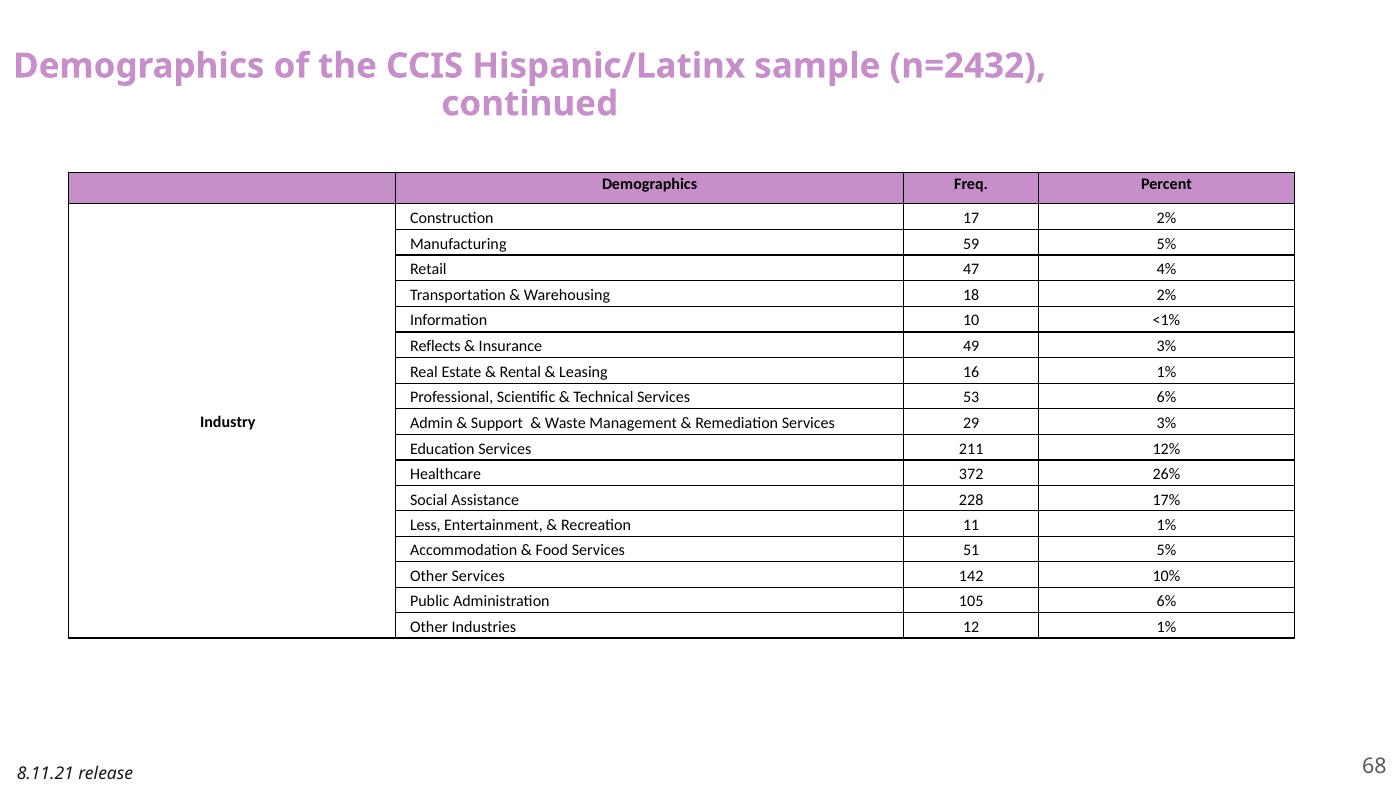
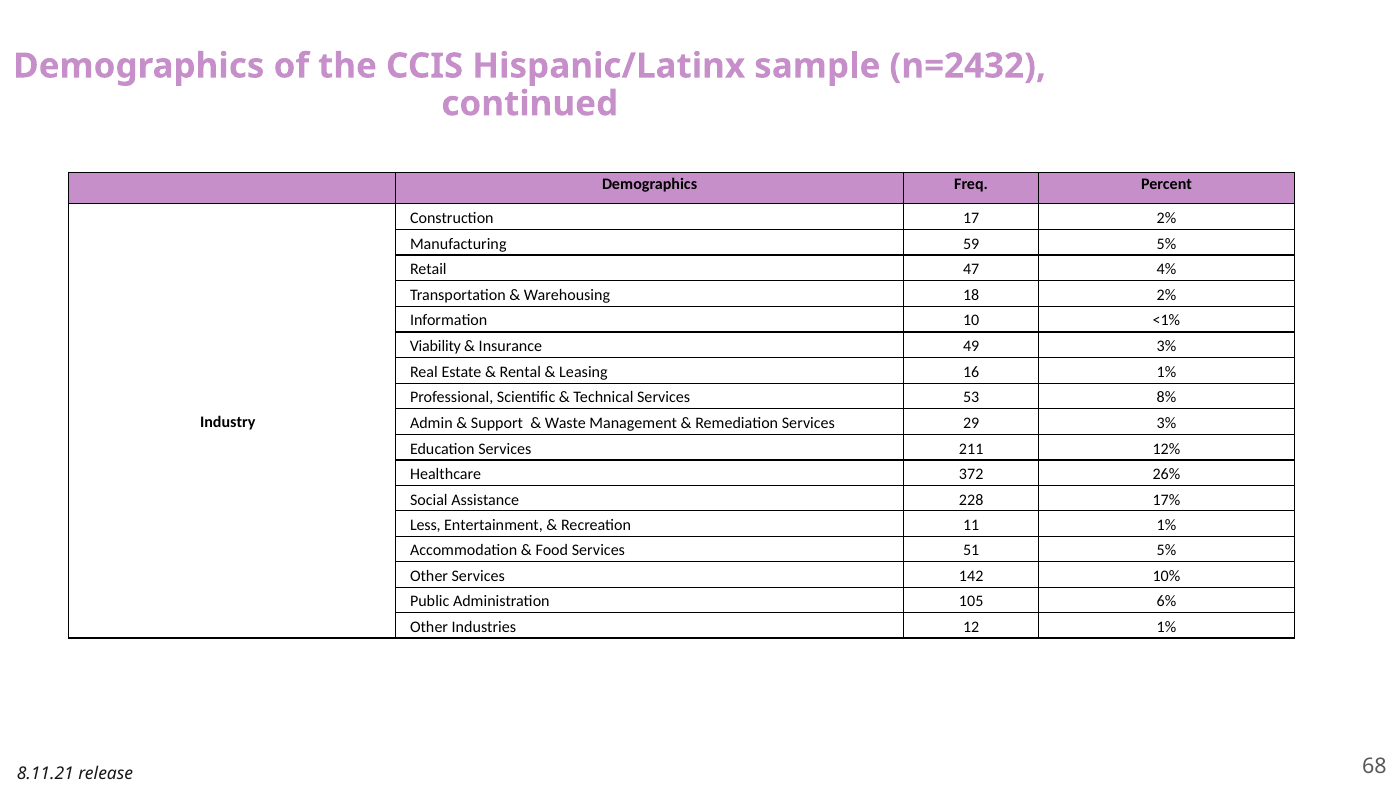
Reflects: Reflects -> Viability (435, 346)
53 6%: 6% -> 8% (1166, 397)
